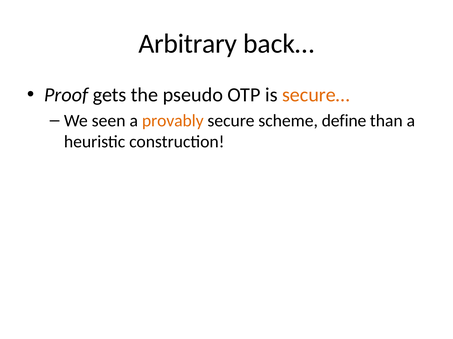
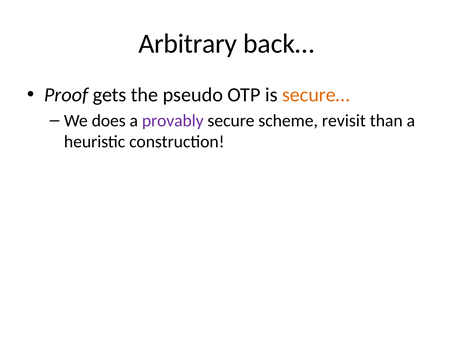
seen: seen -> does (109, 121)
provably colour: orange -> purple (173, 121)
define: define -> revisit (344, 121)
